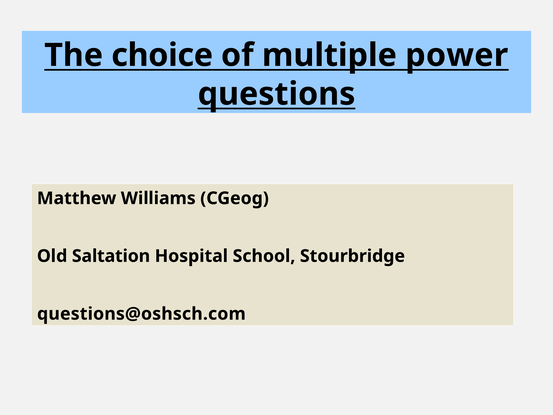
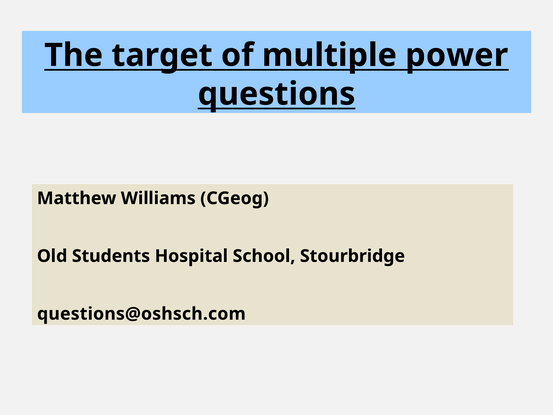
choice: choice -> target (162, 55)
Saltation: Saltation -> Students (111, 256)
